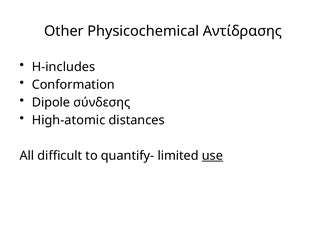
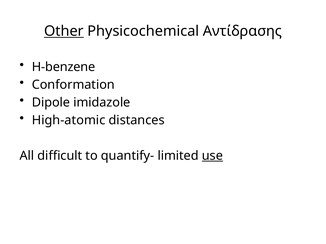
Other underline: none -> present (64, 31)
H-includes: H-includes -> H-benzene (64, 67)
σύνδεσης: σύνδεσης -> imidazole (102, 103)
